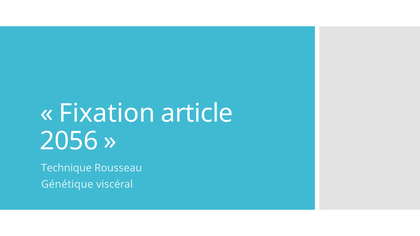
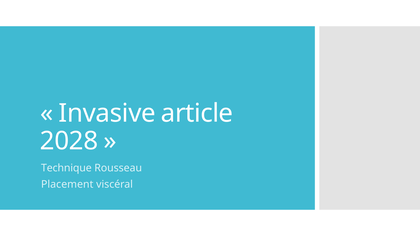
Fixation: Fixation -> Invasive (107, 113)
2056: 2056 -> 2028 (69, 141)
Génétique: Génétique -> Placement (67, 185)
